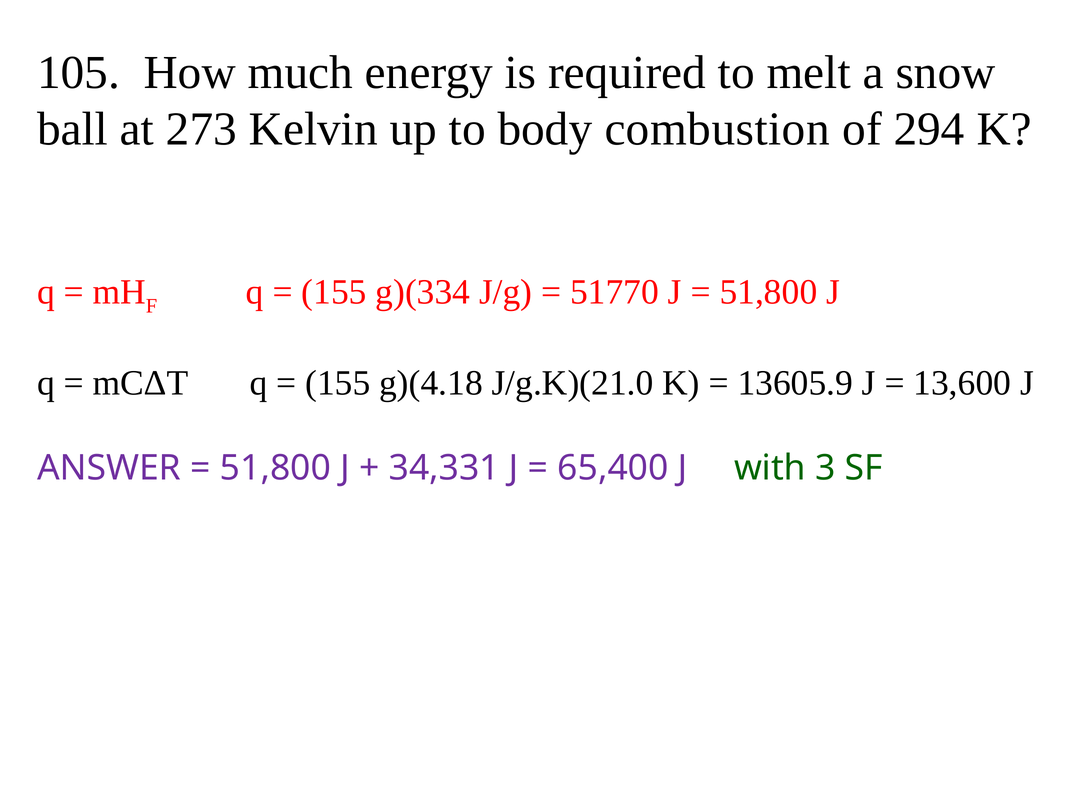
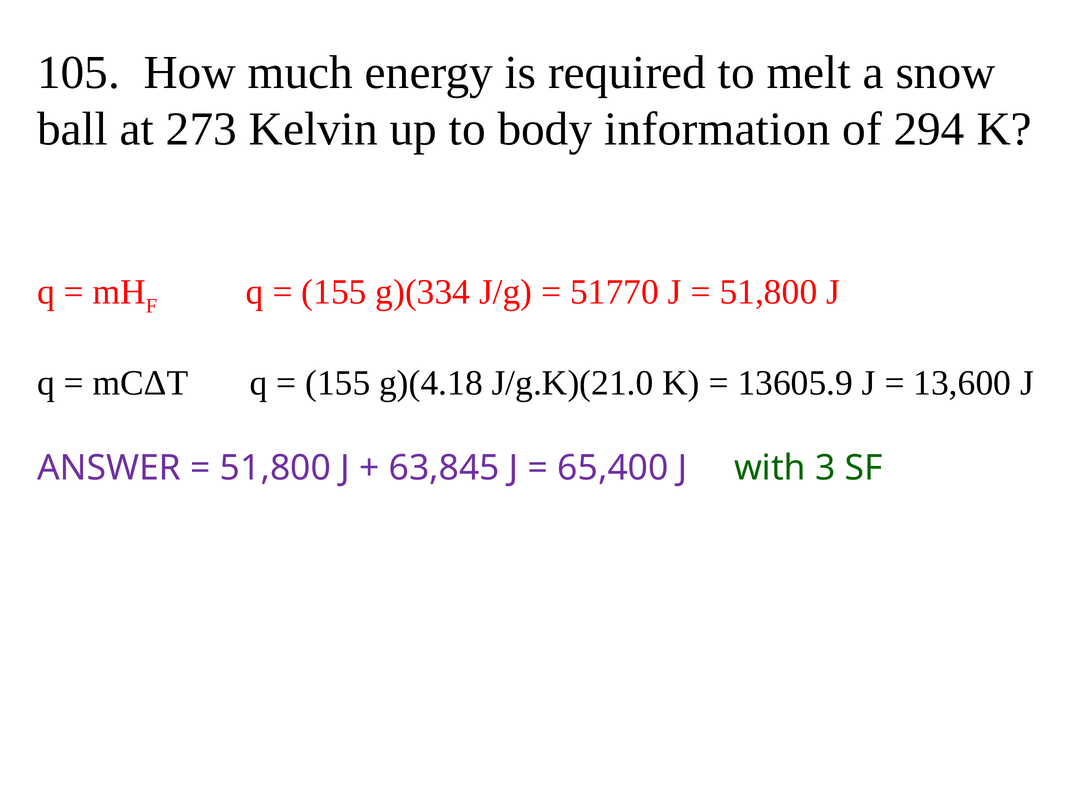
combustion: combustion -> information (717, 129)
34,331: 34,331 -> 63,845 (444, 469)
